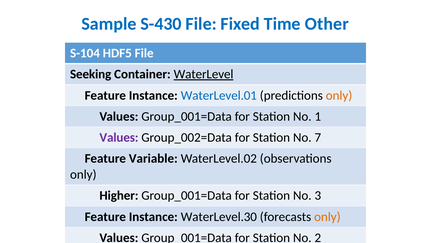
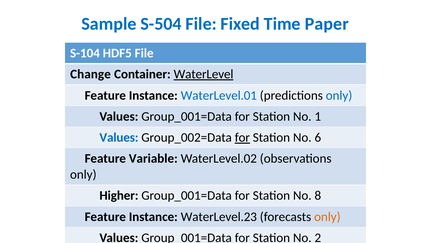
S-430: S-430 -> S-504 (161, 24)
Other: Other -> Paper (327, 24)
Seeking: Seeking -> Change (91, 74)
only colour: orange -> blue (339, 95)
Values colour: purple -> blue (119, 137)
for underline: none -> present (242, 137)
7: 7 -> 6 (318, 137)
3: 3 -> 8 (318, 195)
WaterLevel.30: WaterLevel.30 -> WaterLevel.23 (219, 216)
